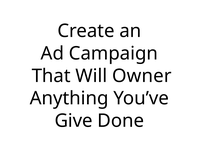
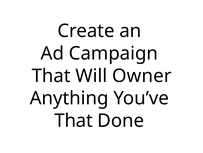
Give: Give -> That (74, 120)
